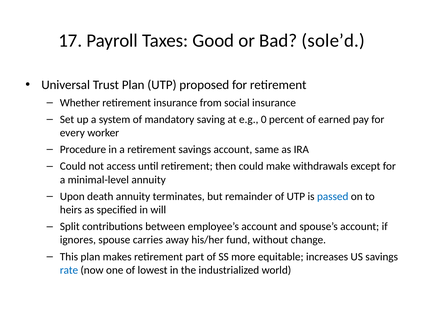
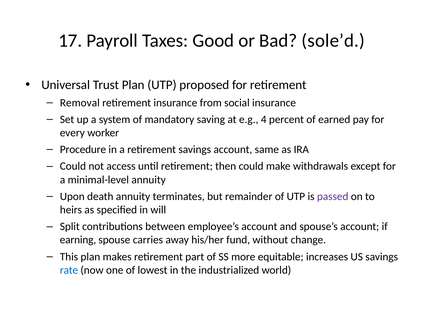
Whether: Whether -> Removal (80, 103)
0: 0 -> 4 (264, 119)
passed colour: blue -> purple (333, 196)
ignores: ignores -> earning (78, 240)
